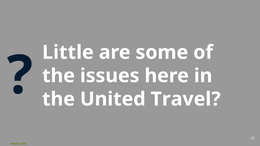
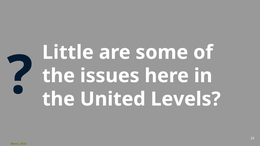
Travel: Travel -> Levels (186, 99)
